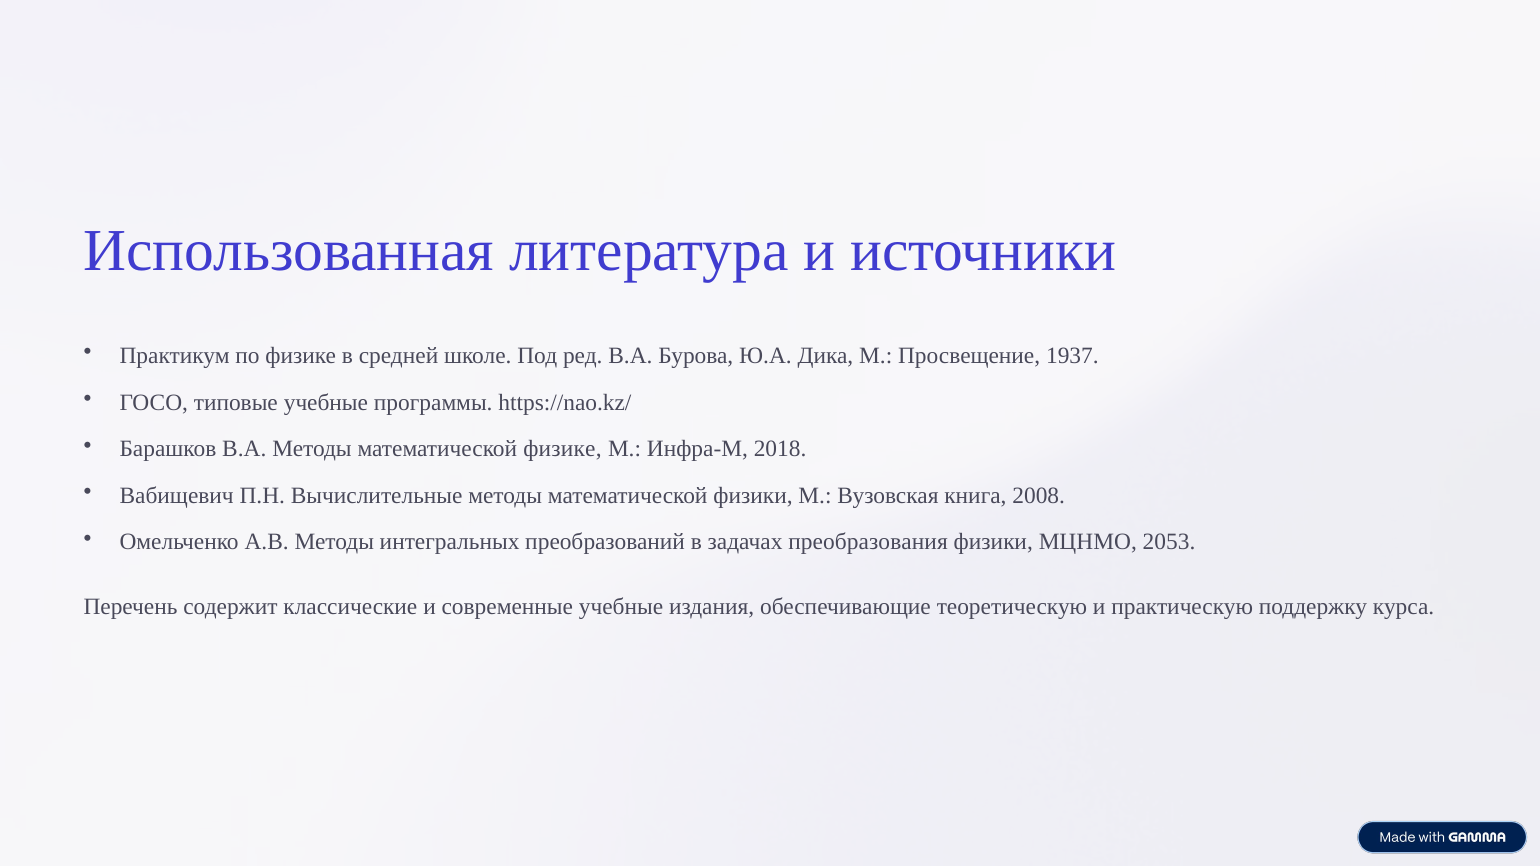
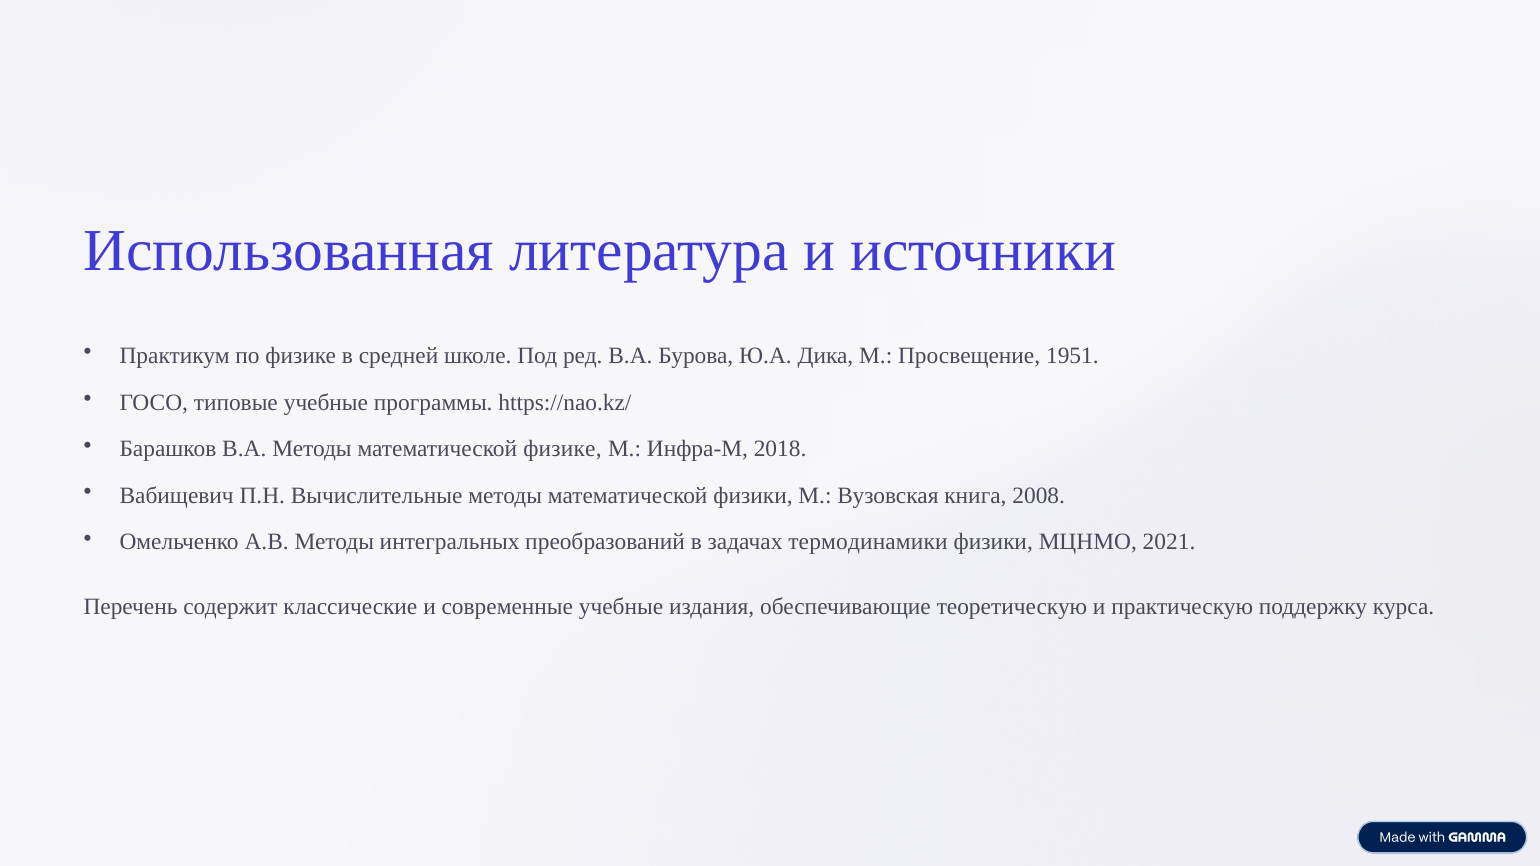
1937: 1937 -> 1951 (1072, 356)
преобразования: преобразования -> термодинамики (868, 542)
2053: 2053 -> 2021 (1169, 542)
